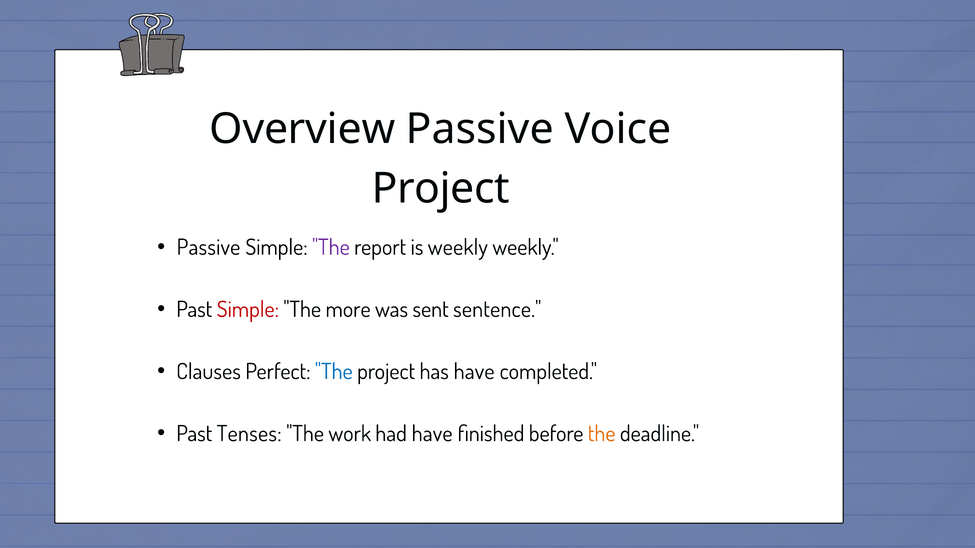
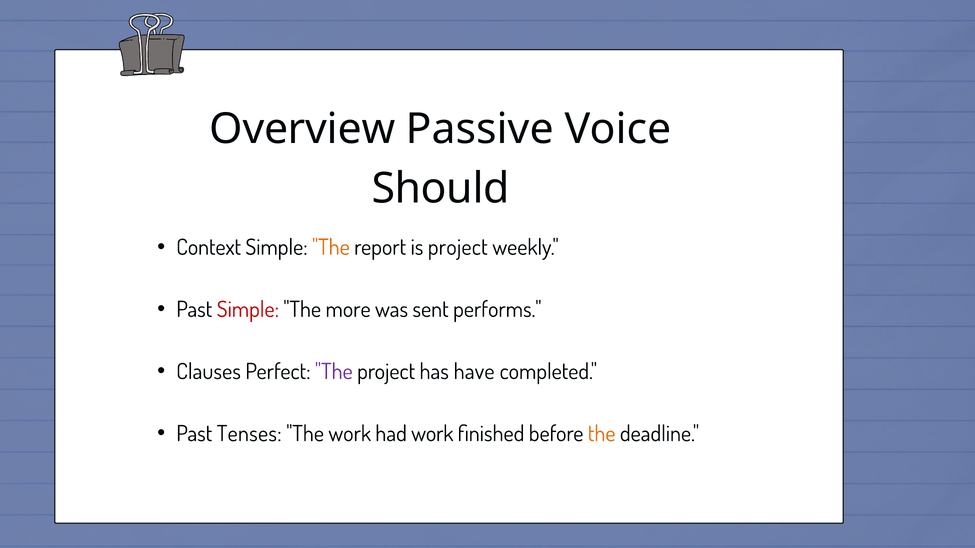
Project: Project -> Should (441, 189)
Passive: Passive -> Context (209, 248)
The colour: purple -> orange (331, 248)
is weekly: weekly -> project (458, 248)
sentence: sentence -> performs (497, 310)
The colour: blue -> purple (334, 372)
had have: have -> work (432, 434)
